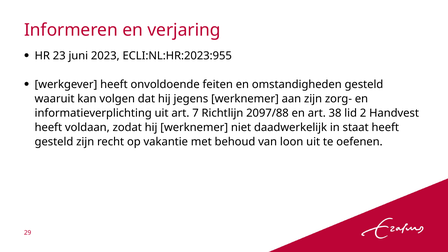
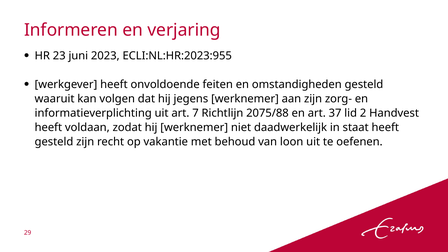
2097/88: 2097/88 -> 2075/88 (267, 113)
38: 38 -> 37 (335, 113)
